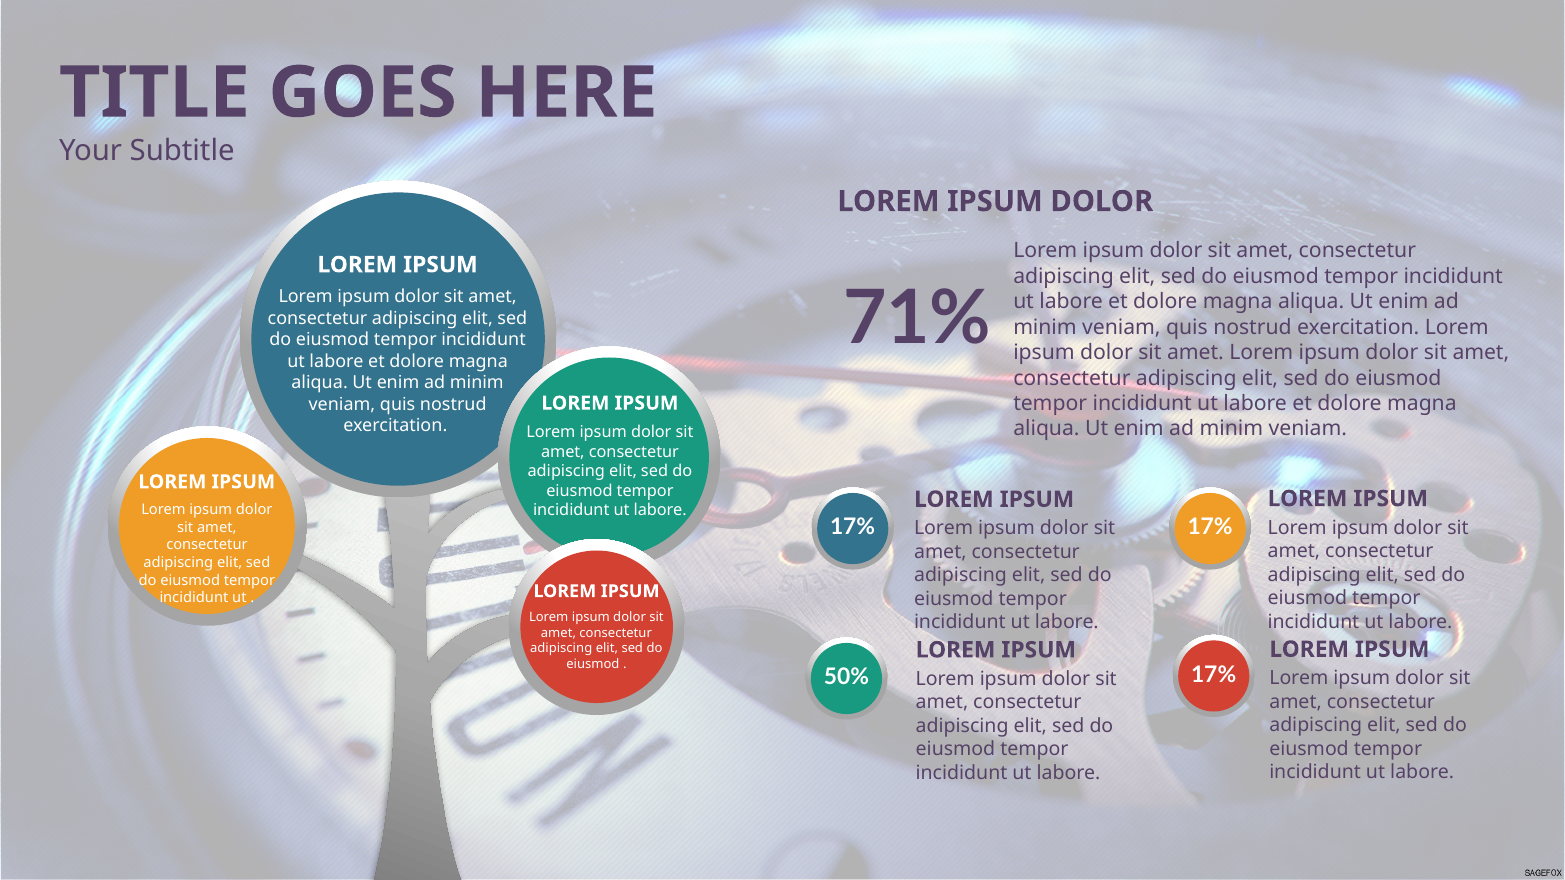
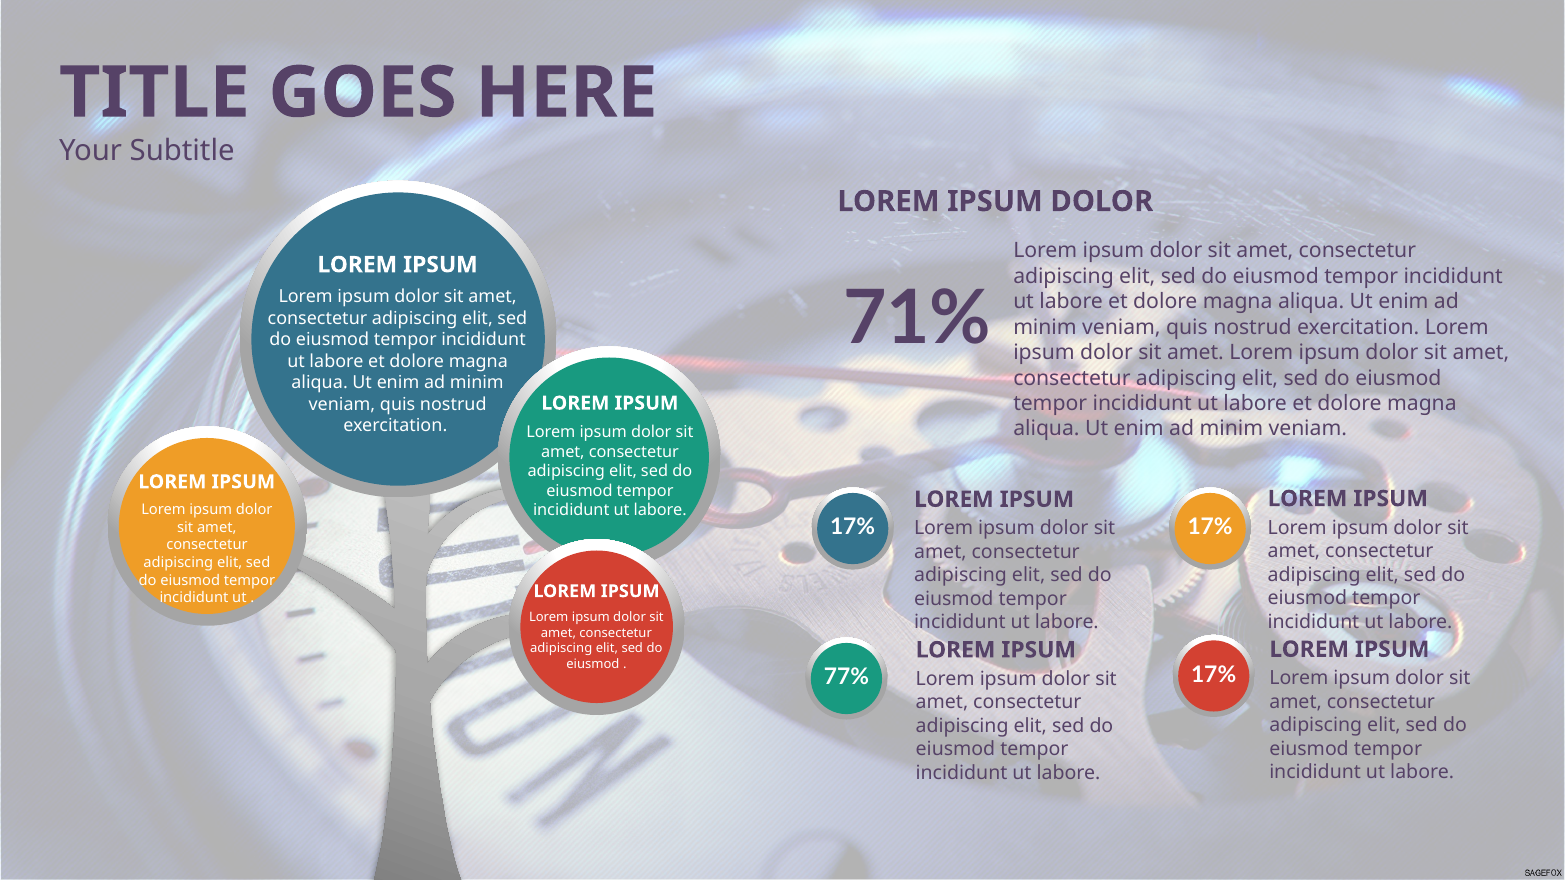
50%: 50% -> 77% (846, 678)
